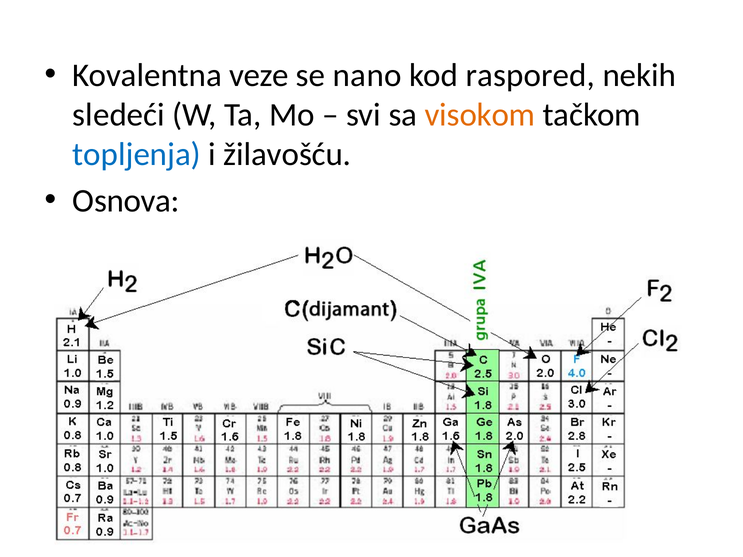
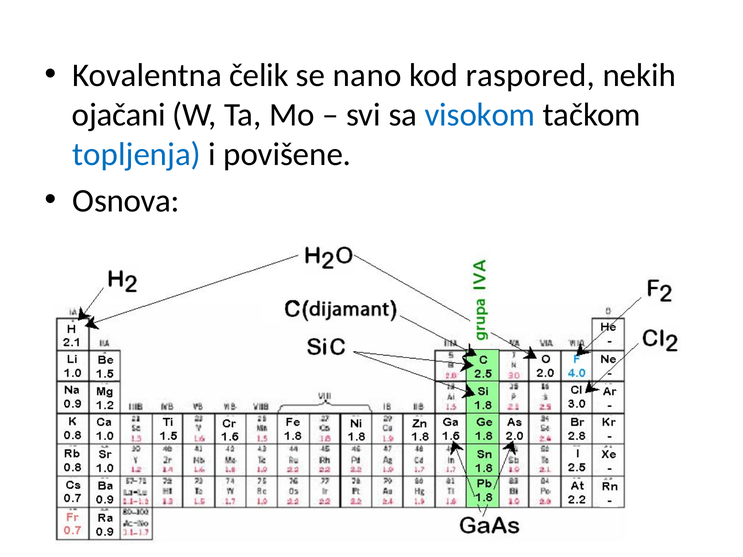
veze: veze -> čelik (259, 75)
sledeći: sledeći -> ojačani (119, 115)
visokom colour: orange -> blue (480, 115)
žilavošću: žilavošću -> povišene (287, 155)
